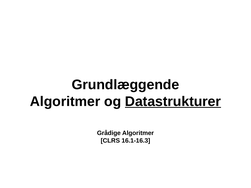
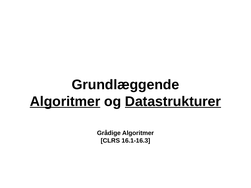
Algoritmer underline: none -> present (65, 102)
